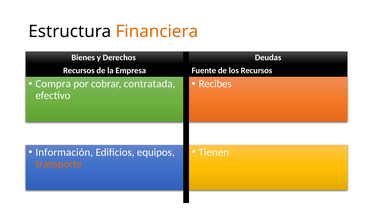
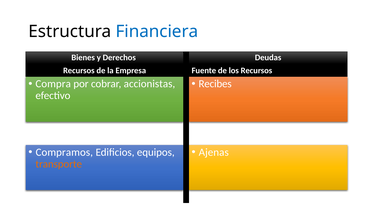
Financiera colour: orange -> blue (157, 31)
contratada: contratada -> accionistas (149, 84)
Información: Información -> Compramos (64, 152)
Tienen: Tienen -> Ajenas (214, 152)
